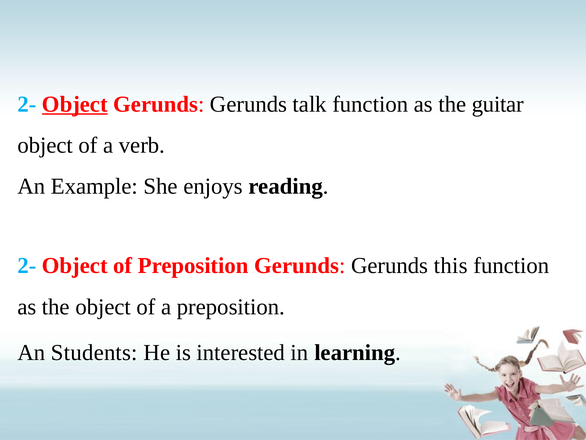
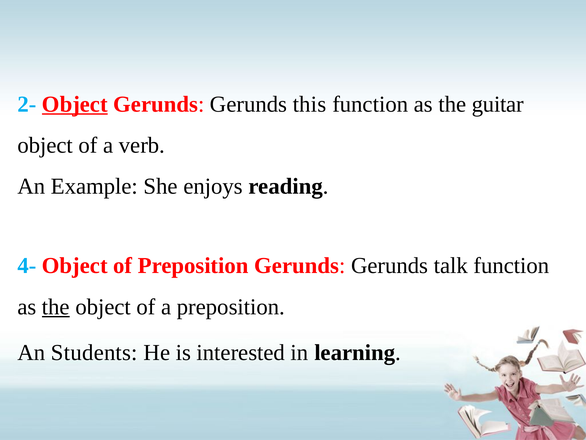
talk: talk -> this (310, 104)
2-: 2- -> 4- (27, 265)
this: this -> talk (451, 265)
the underline: none -> present (56, 307)
